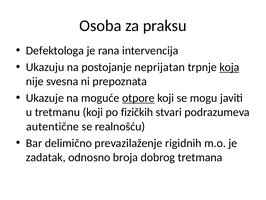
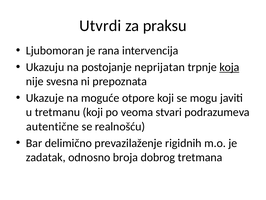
Osoba: Osoba -> Utvrdi (100, 26)
Defektologa: Defektologa -> Ljubomoran (55, 50)
otpore underline: present -> none (138, 98)
fizičkih: fizičkih -> veoma (137, 112)
